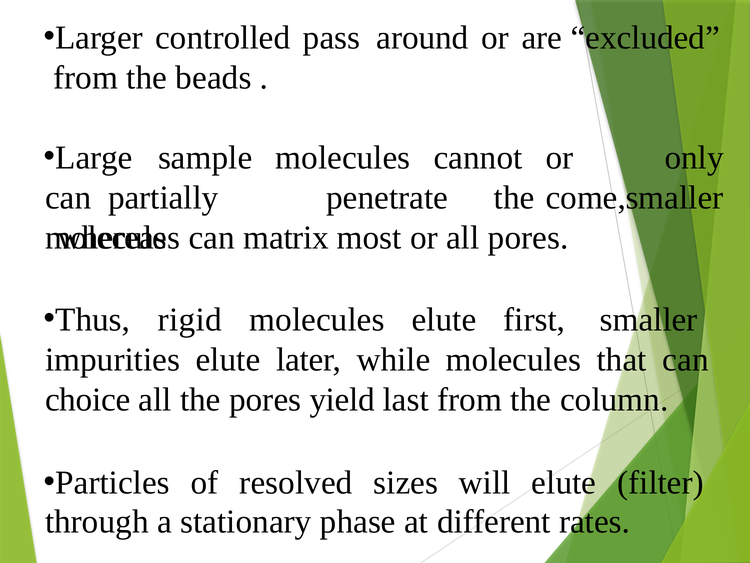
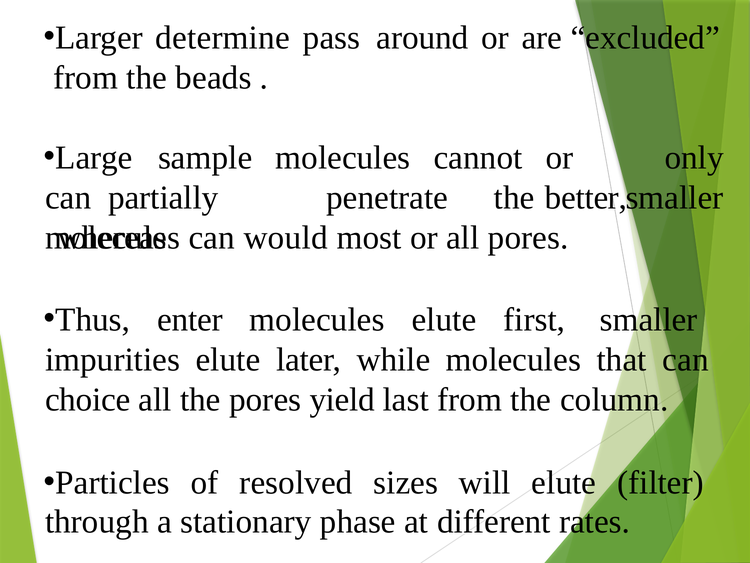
controlled: controlled -> determine (223, 37)
come: come -> better (586, 197)
matrix: matrix -> would (286, 238)
rigid: rigid -> enter (190, 319)
